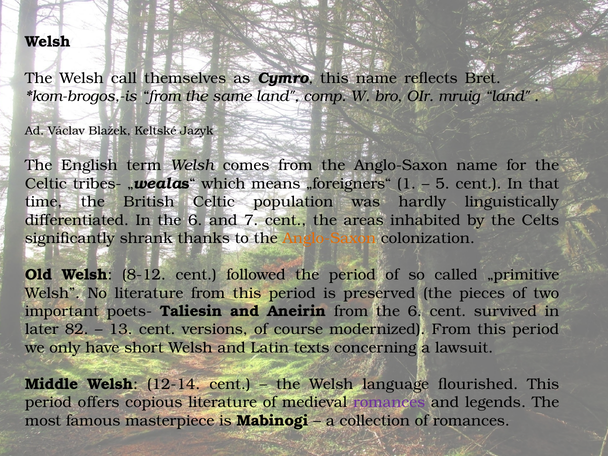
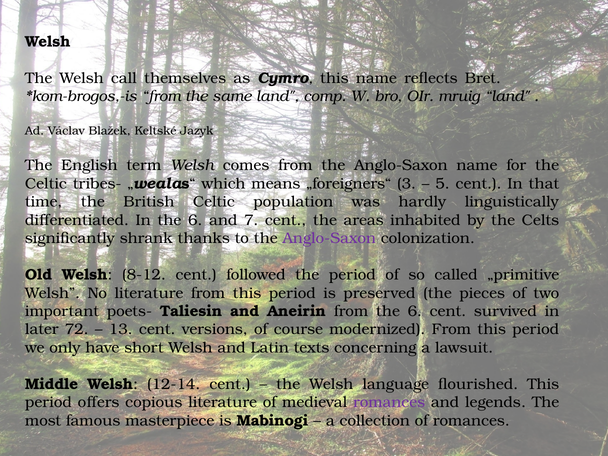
1: 1 -> 3 (407, 184)
Anglo-Saxon colour: orange -> purple (329, 238)
82: 82 -> 72 (77, 329)
